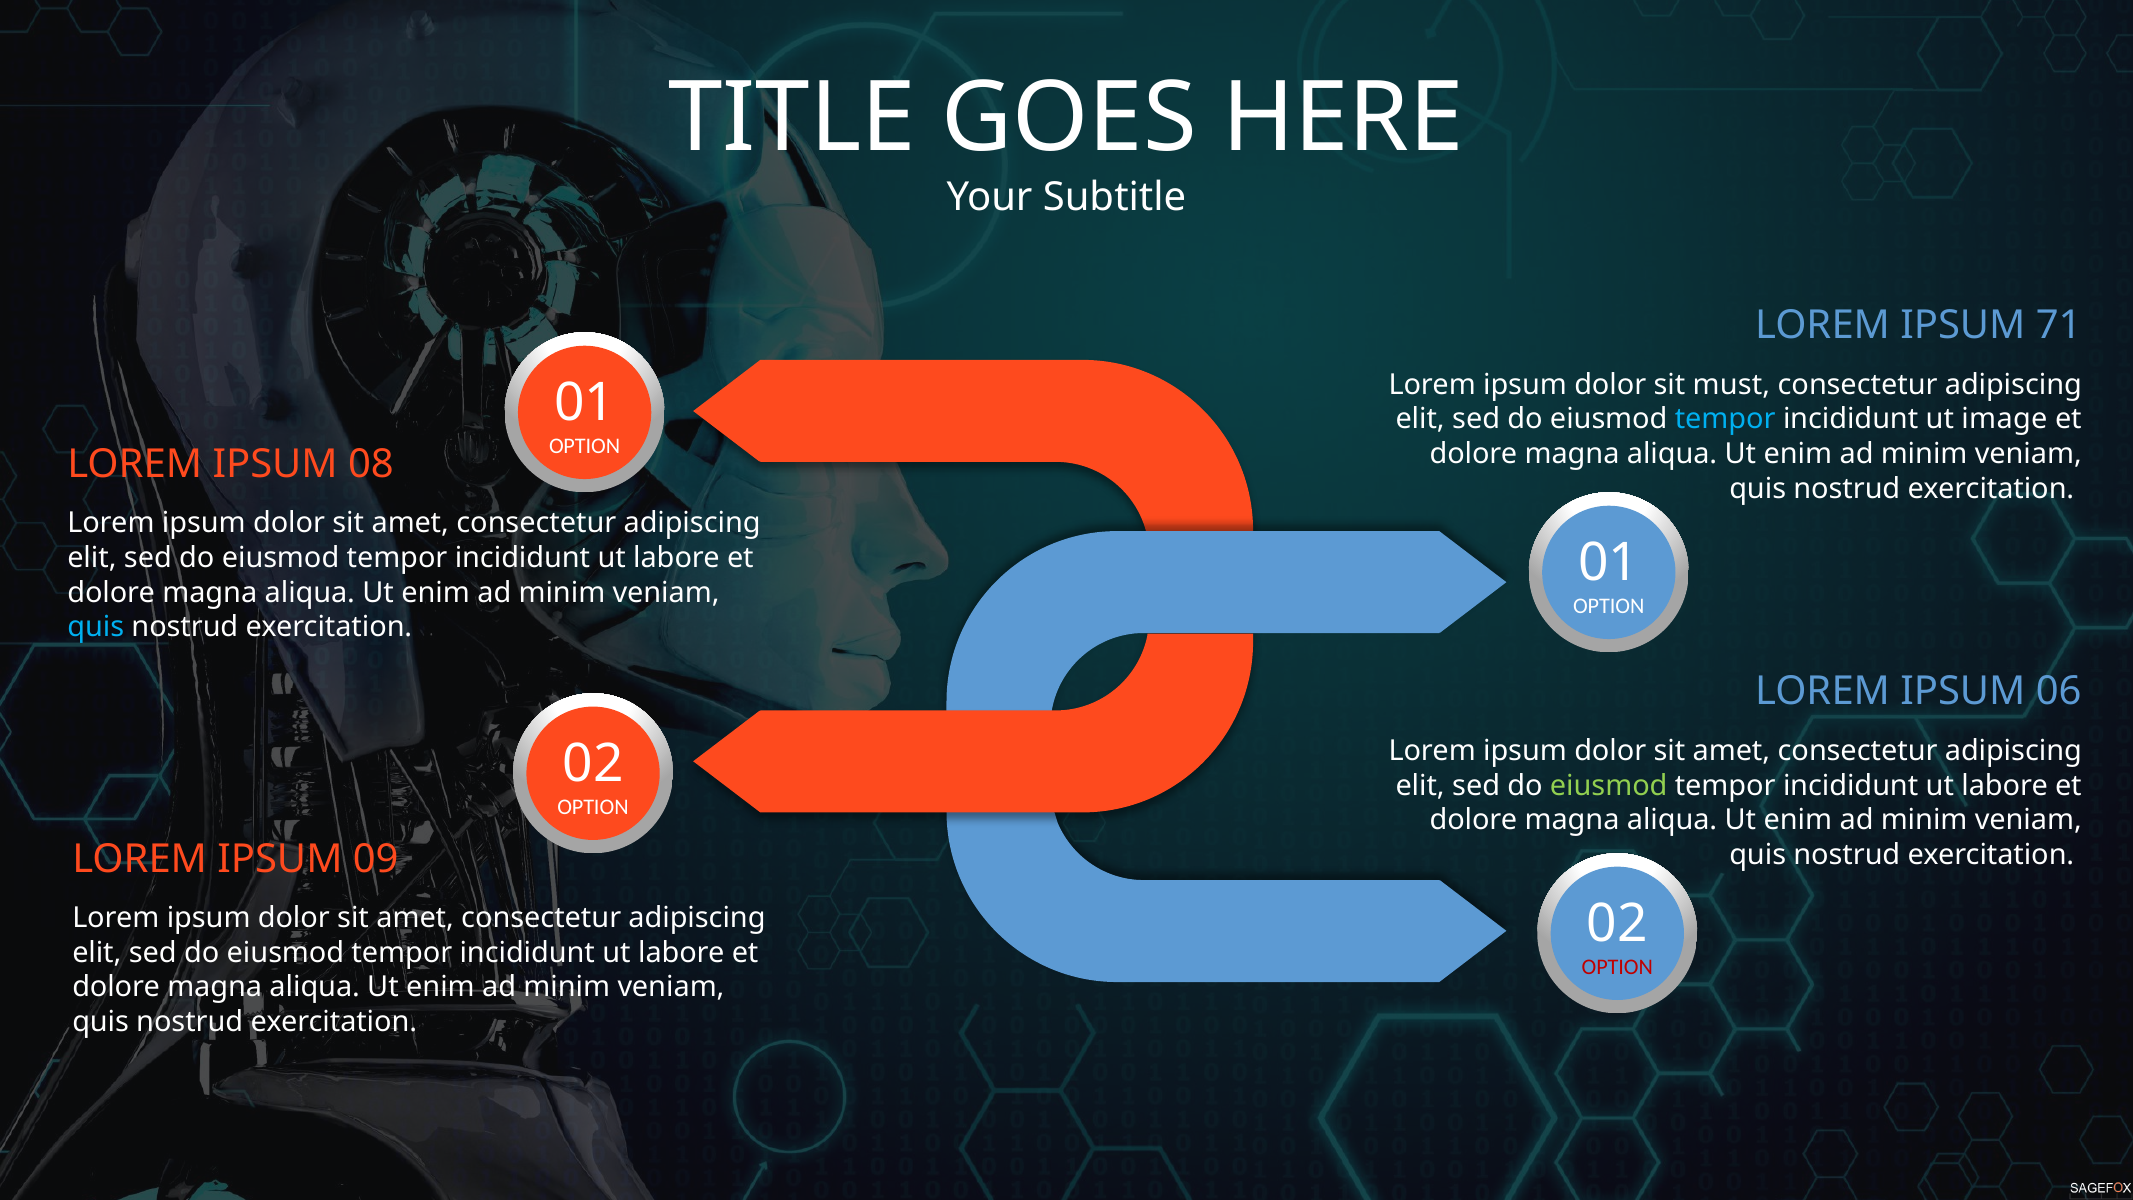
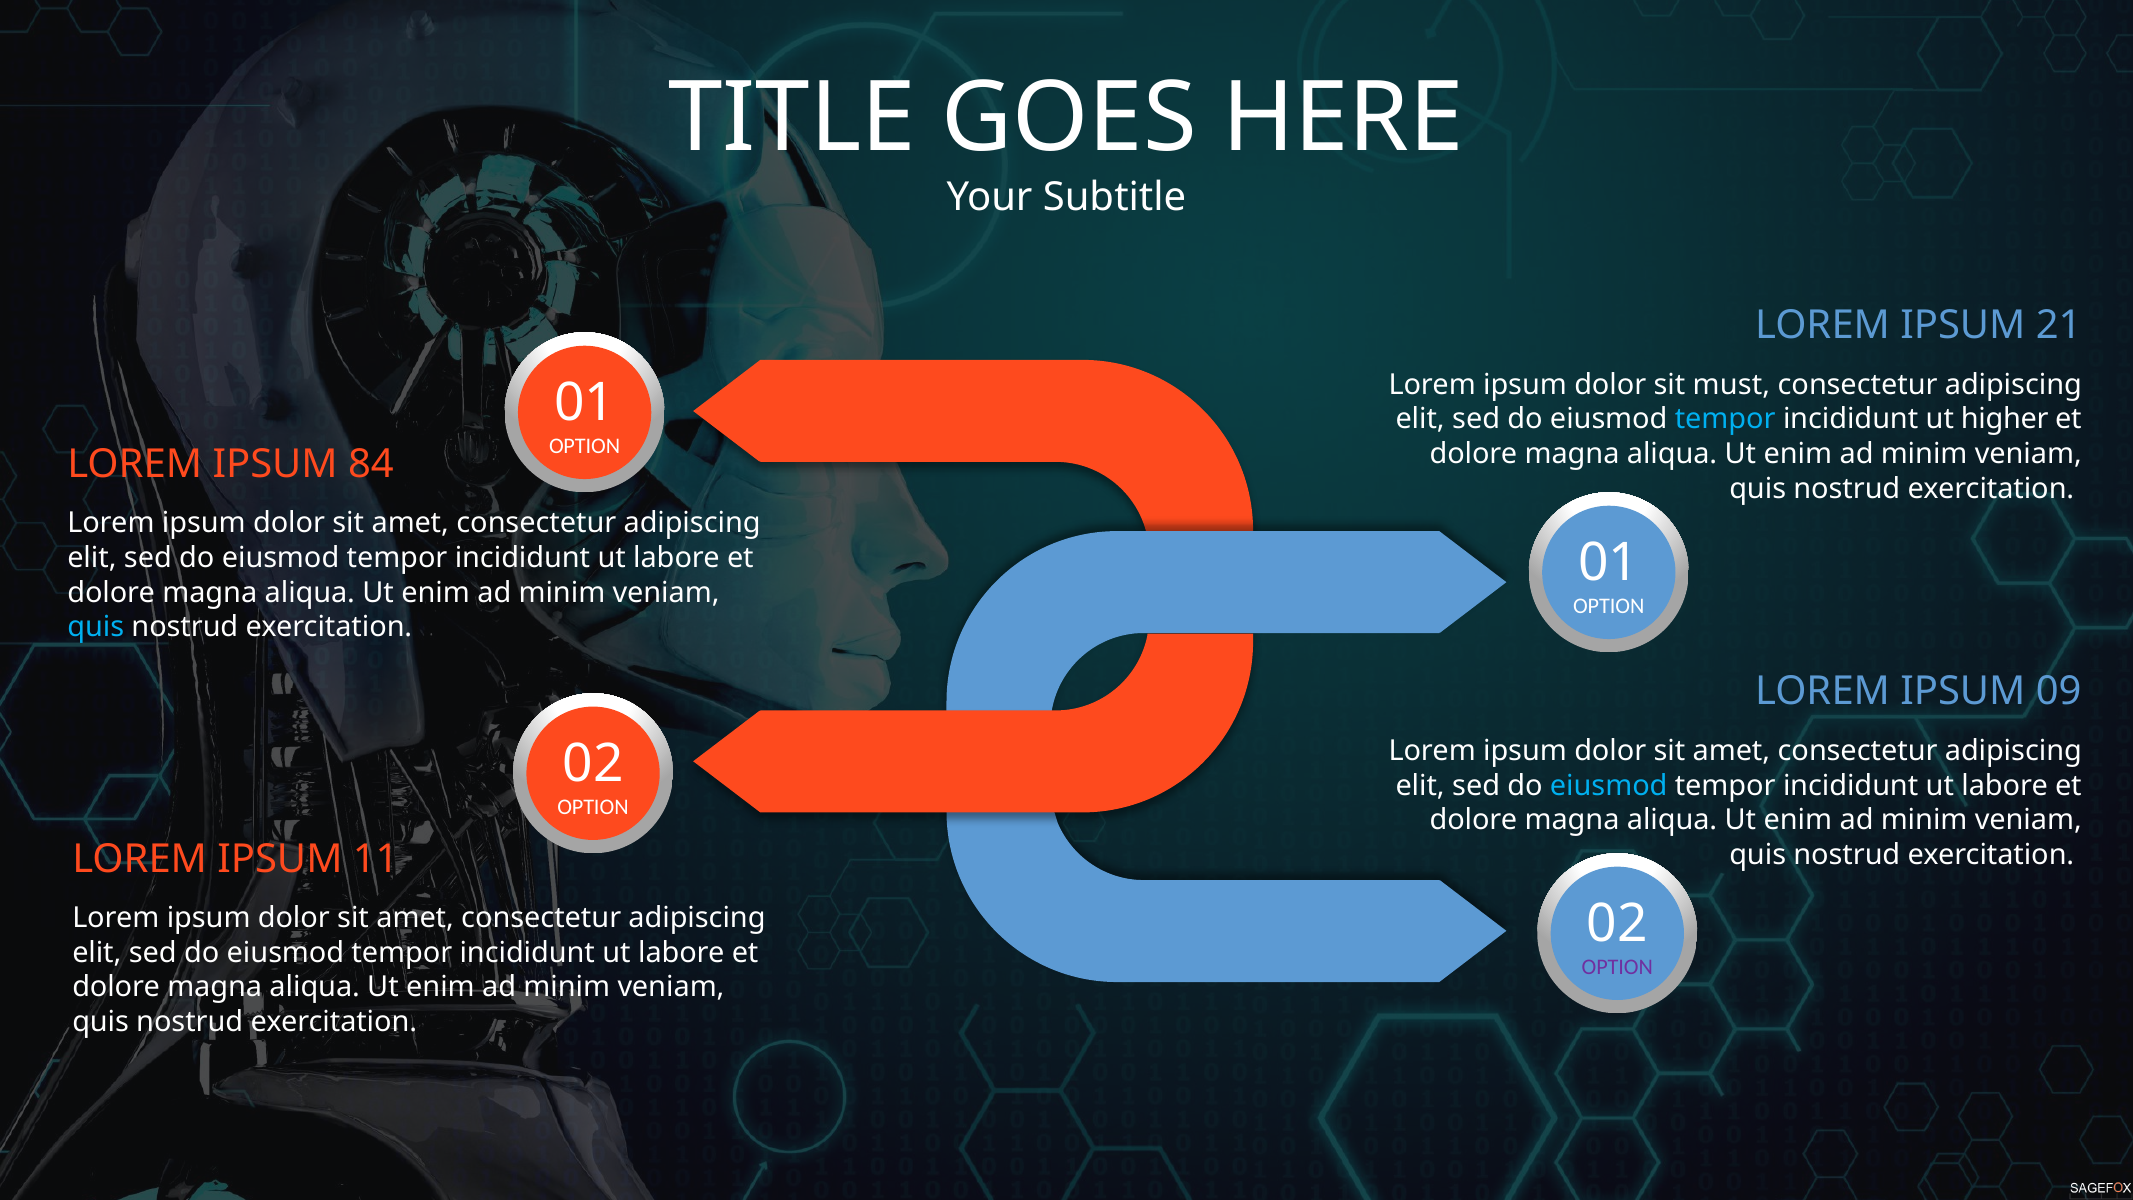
71: 71 -> 21 (2059, 325)
image: image -> higher (2005, 419)
08: 08 -> 84 (371, 464)
06: 06 -> 09 (2059, 691)
eiusmod colour: light green -> light blue (1609, 785)
09: 09 -> 11 (376, 859)
OPTION colour: red -> purple (1617, 967)
